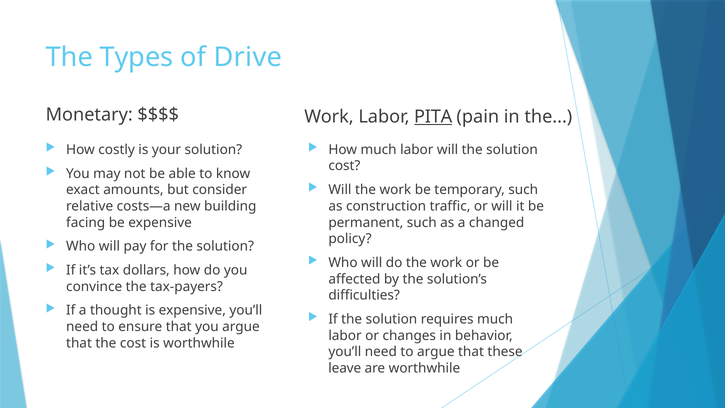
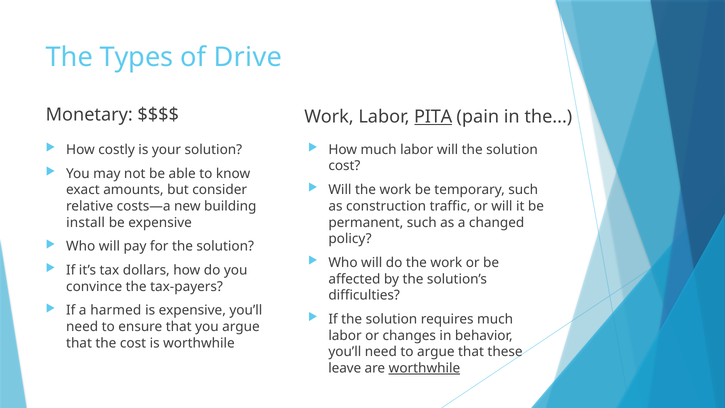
facing: facing -> install (86, 222)
thought: thought -> harmed (116, 310)
worthwhile underline: none -> present (424, 368)
